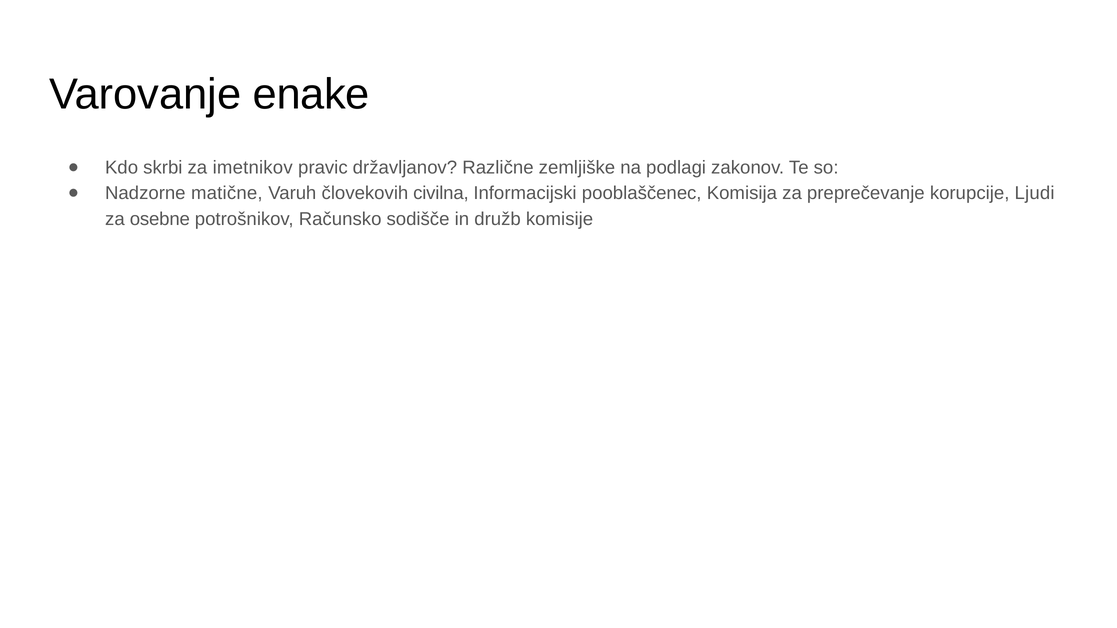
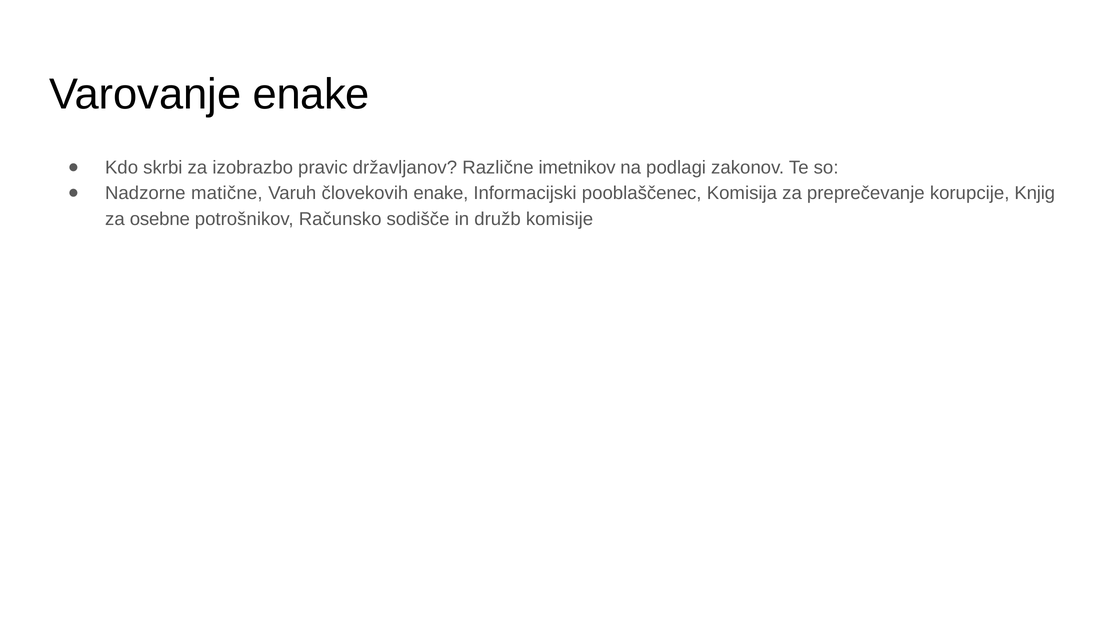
imetnikov: imetnikov -> izobrazbo (253, 168)
zemljiške: zemljiške -> imetnikov (577, 168)
človekovih civilna: civilna -> enake (441, 193)
Ljudi: Ljudi -> Knjig (1035, 193)
